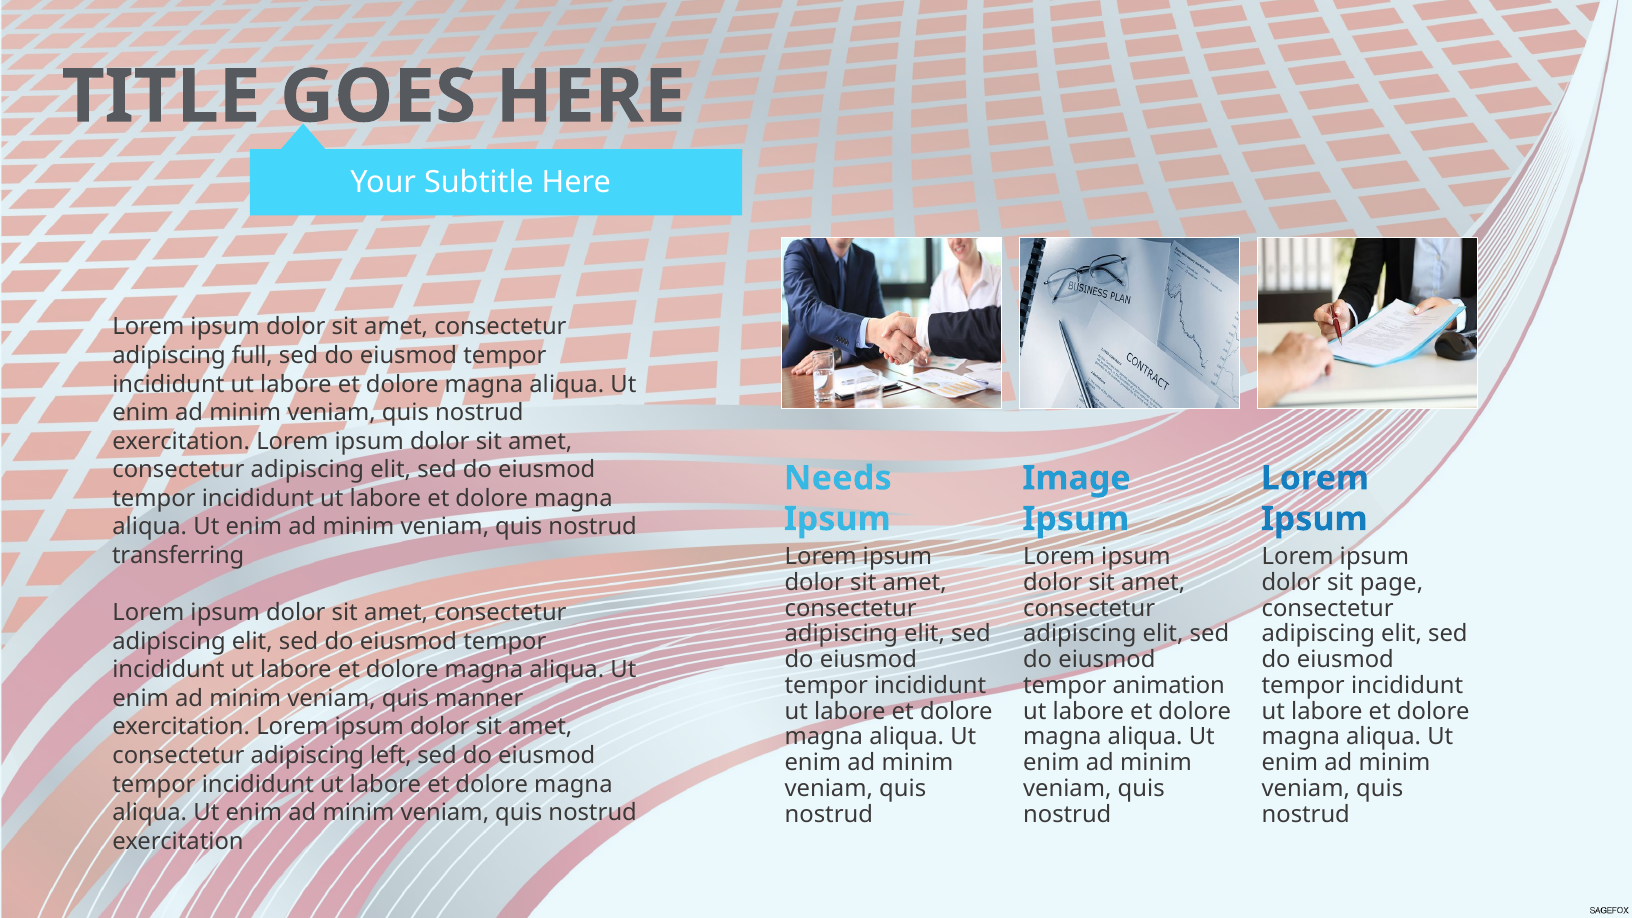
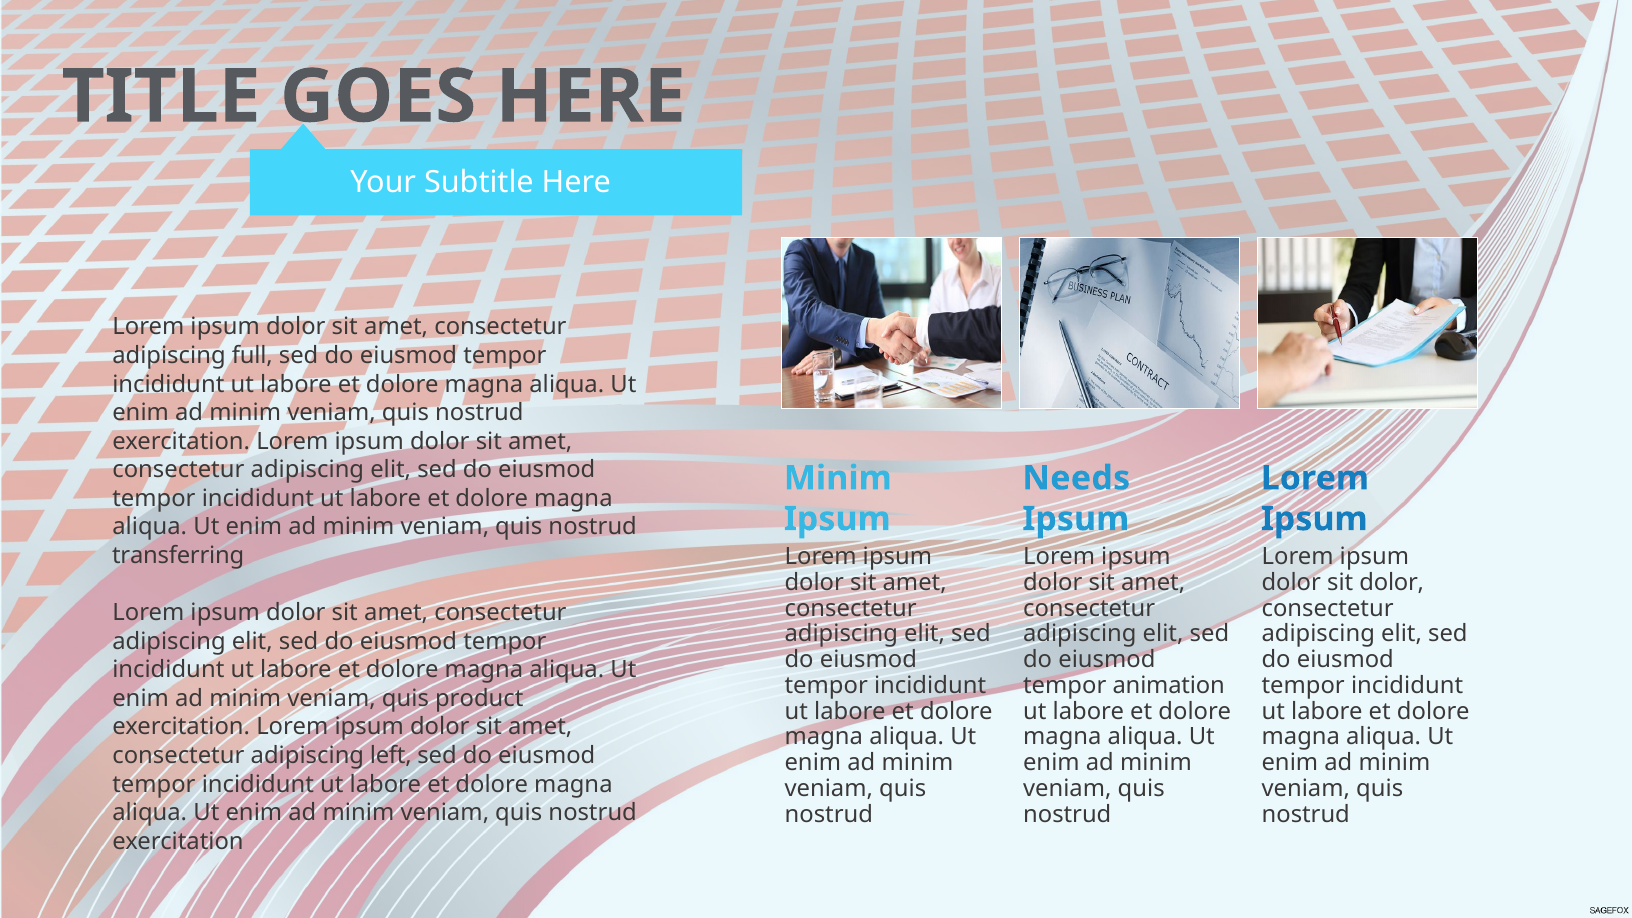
Needs: Needs -> Minim (838, 478)
Image: Image -> Needs (1076, 478)
sit page: page -> dolor (1392, 583)
manner: manner -> product (479, 698)
